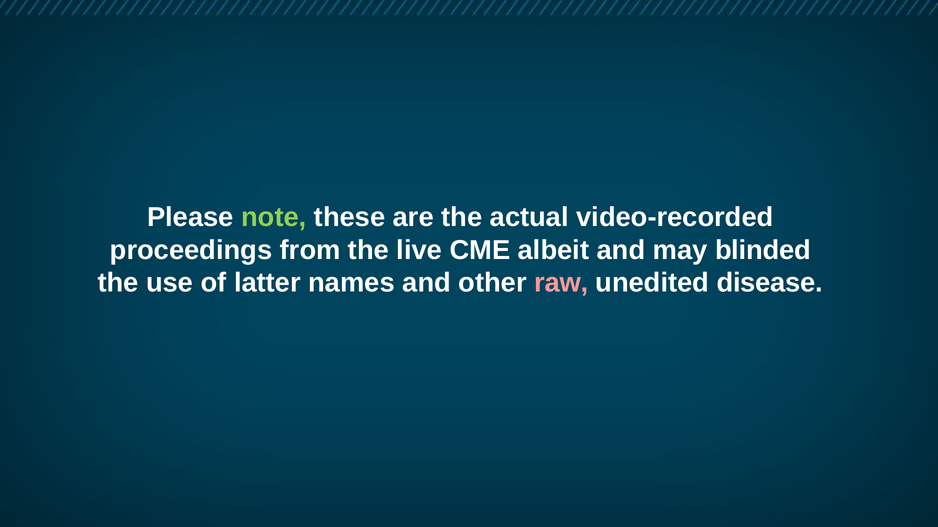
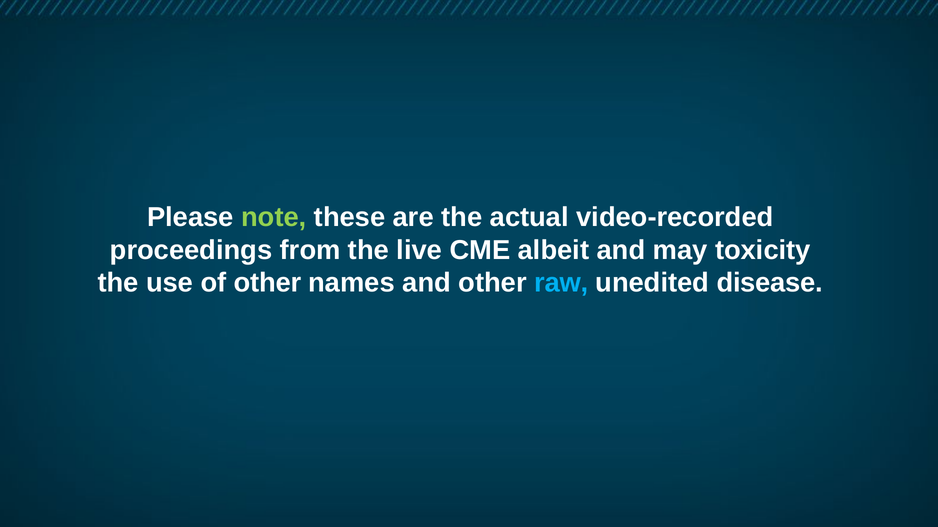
blinded: blinded -> toxicity (763, 250)
of latter: latter -> other (268, 283)
raw colour: pink -> light blue (561, 283)
